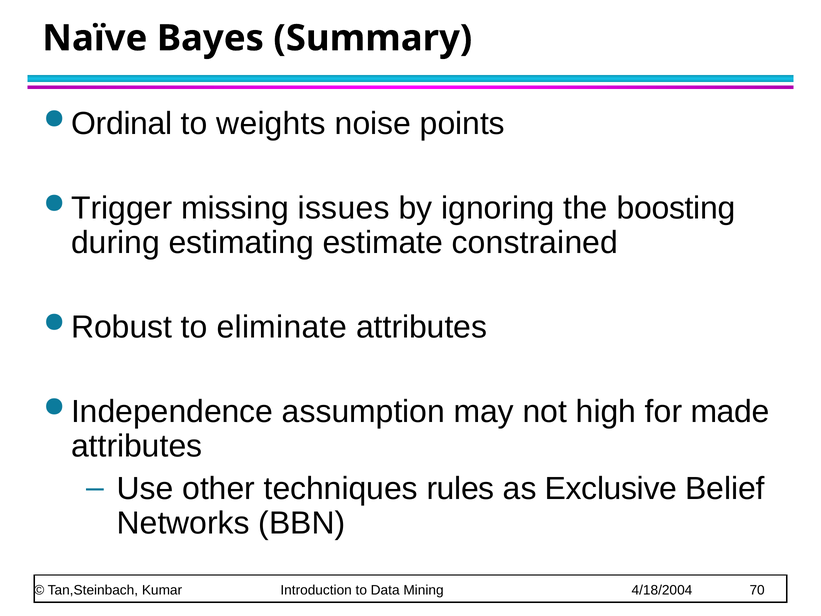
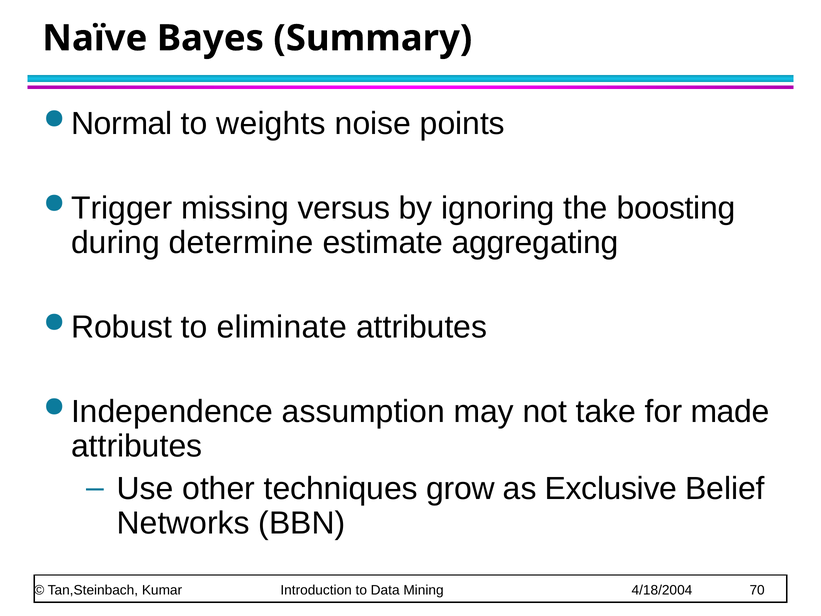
Ordinal: Ordinal -> Normal (122, 124)
issues: issues -> versus (344, 208)
estimating: estimating -> determine (241, 243)
constrained: constrained -> aggregating (535, 243)
high: high -> take (606, 412)
rules: rules -> grow (460, 488)
